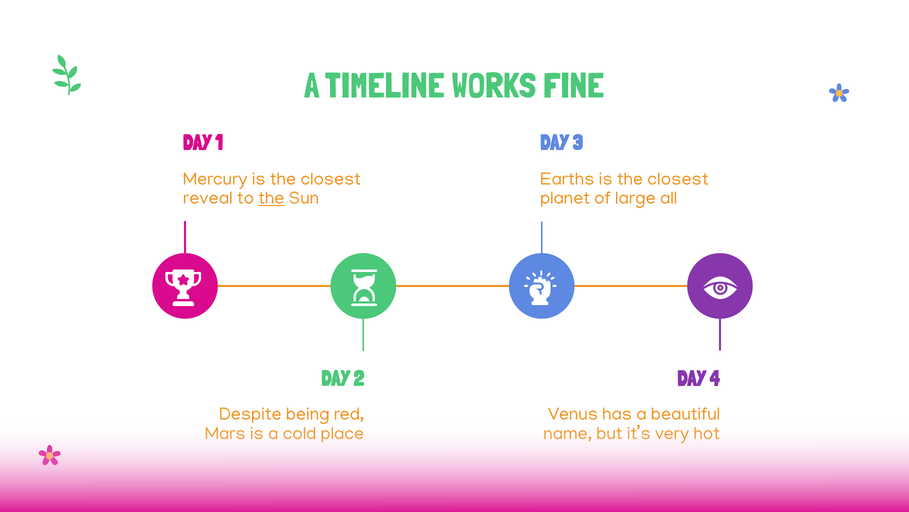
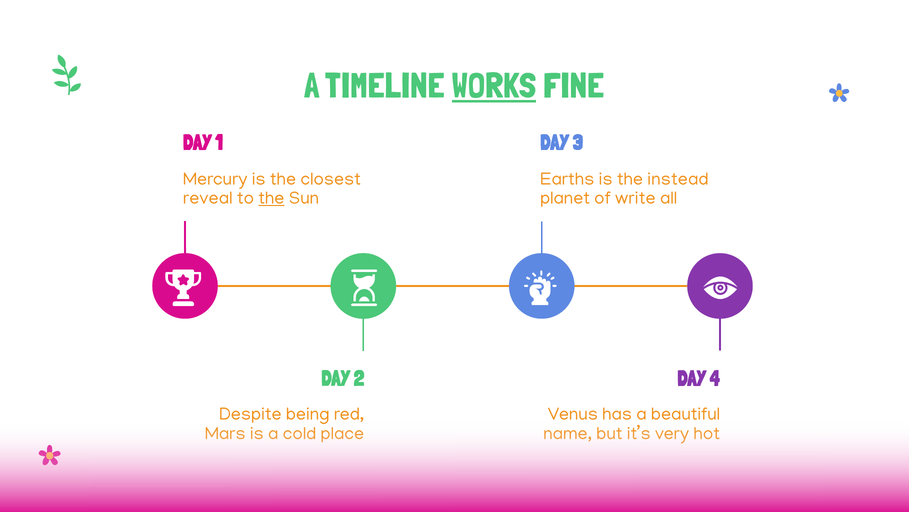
WORKS underline: none -> present (494, 86)
closest: closest -> instead (678, 178)
large: large -> write (635, 198)
